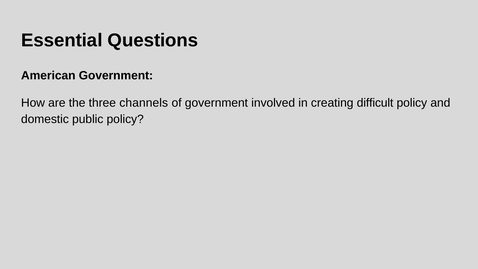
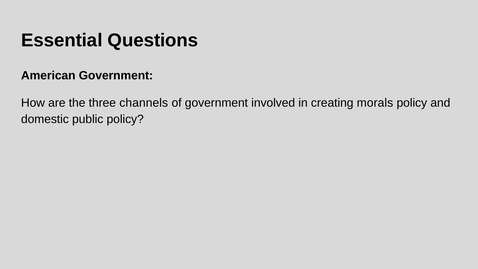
difficult: difficult -> morals (375, 103)
